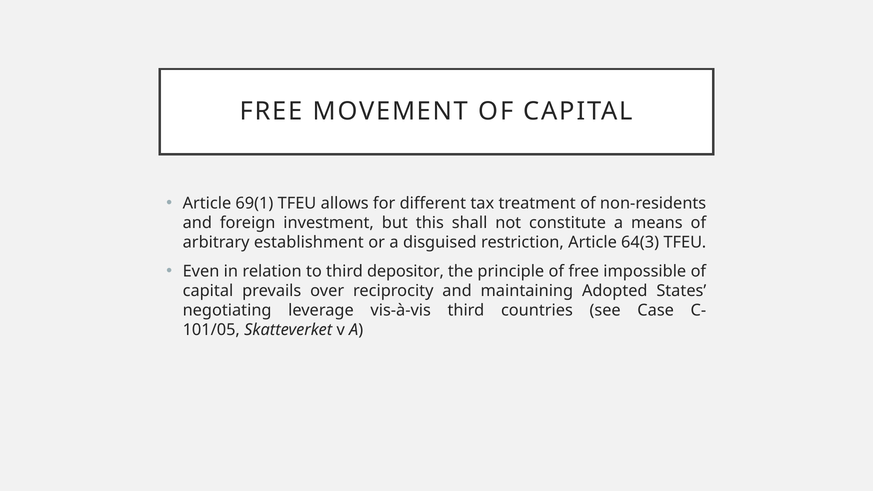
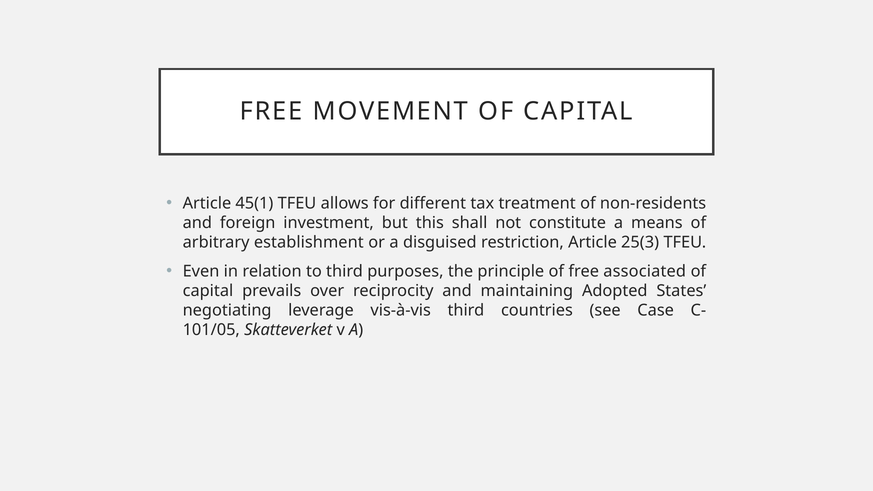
69(1: 69(1 -> 45(1 (254, 203)
64(3: 64(3 -> 25(3 (640, 242)
depositor: depositor -> purposes (405, 271)
impossible: impossible -> associated (645, 271)
